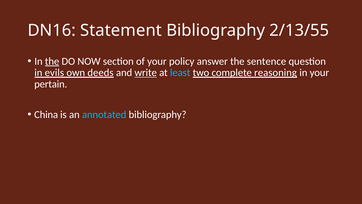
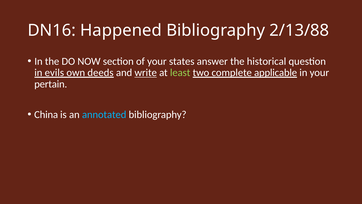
Statement: Statement -> Happened (121, 30)
2/13/55: 2/13/55 -> 2/13/88 (299, 30)
the underline: present -> none (52, 61)
policy: policy -> states (182, 61)
sentence: sentence -> historical (267, 61)
least colour: light blue -> light green (180, 73)
reasoning: reasoning -> applicable (276, 73)
